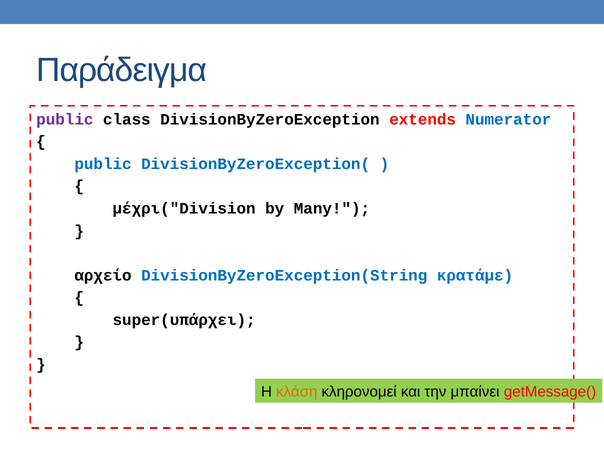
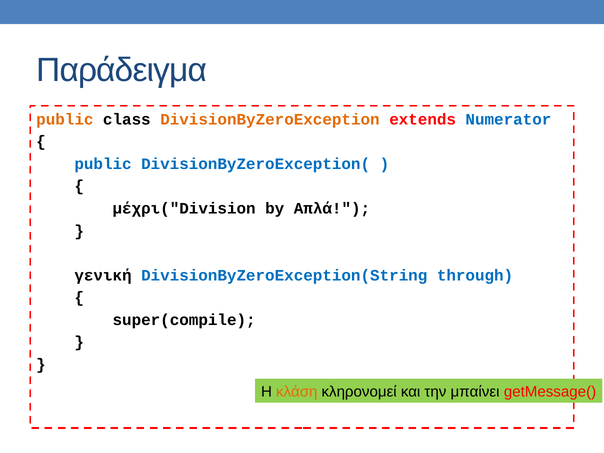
public colour: purple -> orange (65, 119)
DivisionByZeroException colour: black -> orange (270, 119)
Many: Many -> Απλά (332, 208)
αρχείο: αρχείο -> γενική (103, 275)
κρατάμε: κρατάμε -> through (475, 275)
super(υπάρχει: super(υπάρχει -> super(compile (184, 320)
